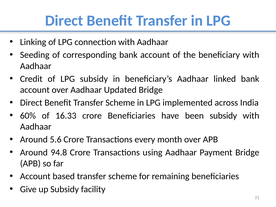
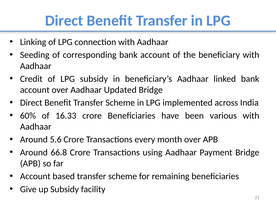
been subsidy: subsidy -> various (223, 116)
94.8: 94.8 -> 66.8 (59, 152)
